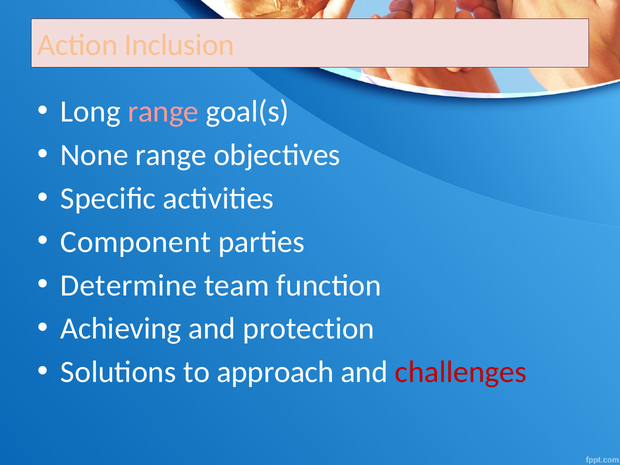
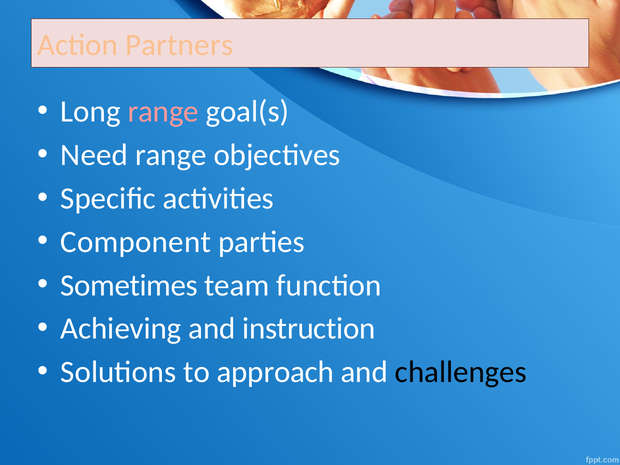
Inclusion: Inclusion -> Partners (179, 45)
None: None -> Need (94, 155)
Determine: Determine -> Sometimes (129, 285)
protection: protection -> instruction (309, 329)
challenges colour: red -> black (461, 372)
